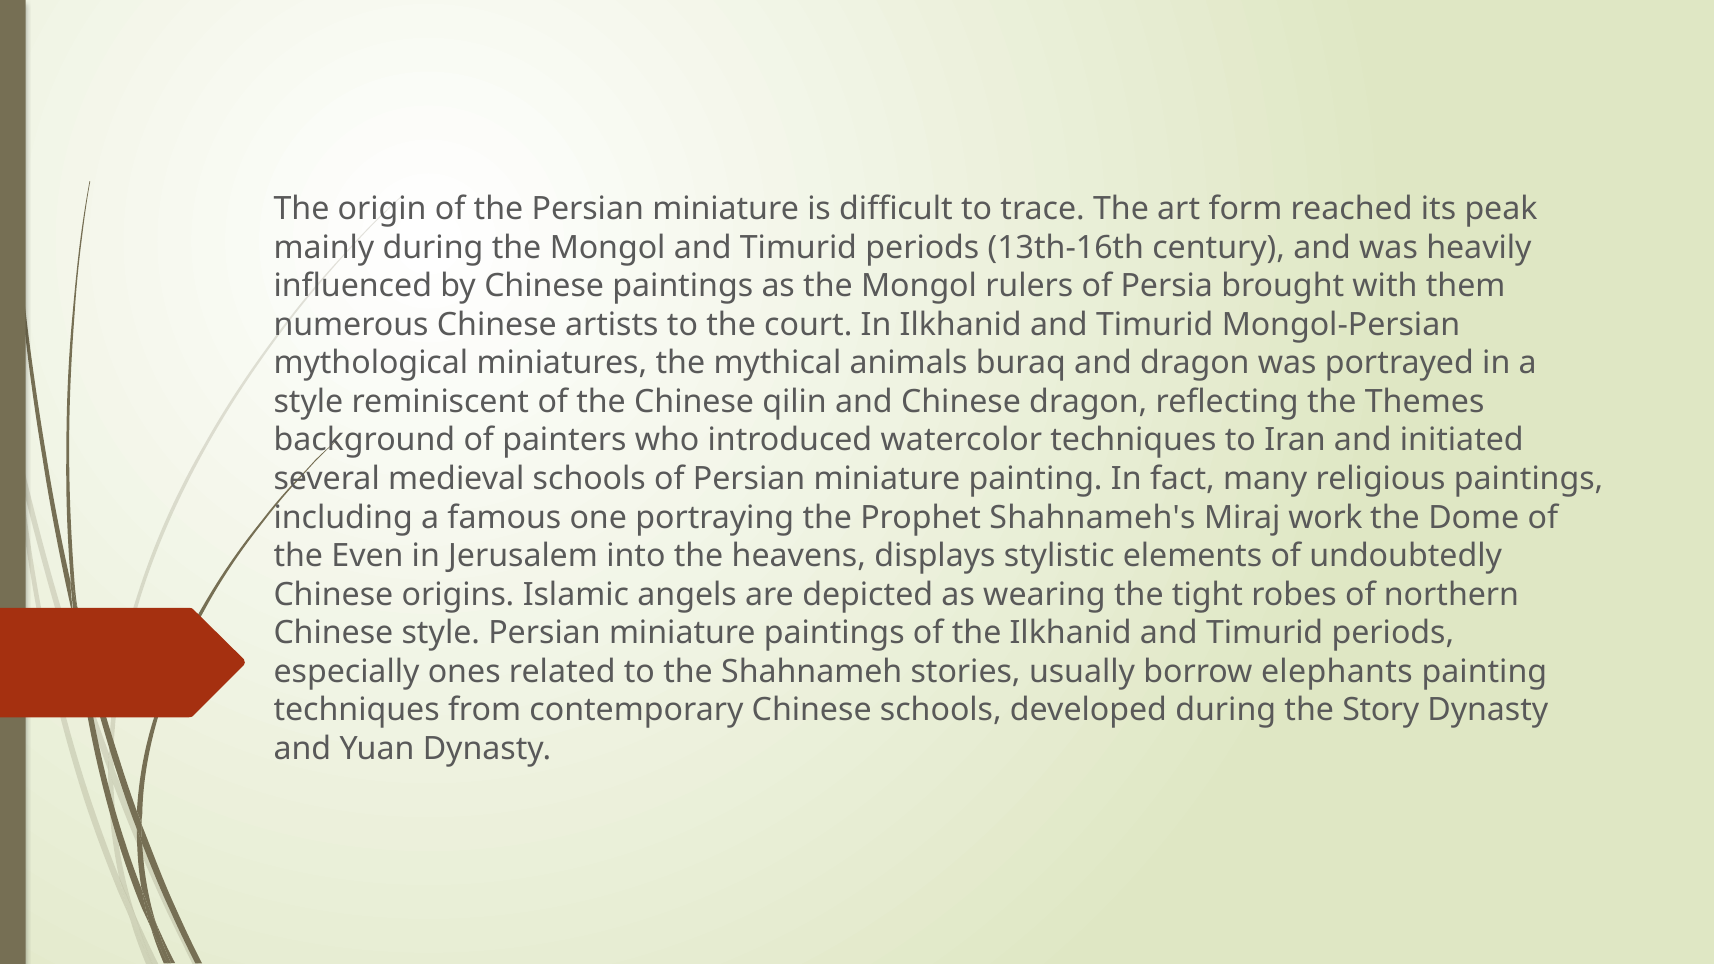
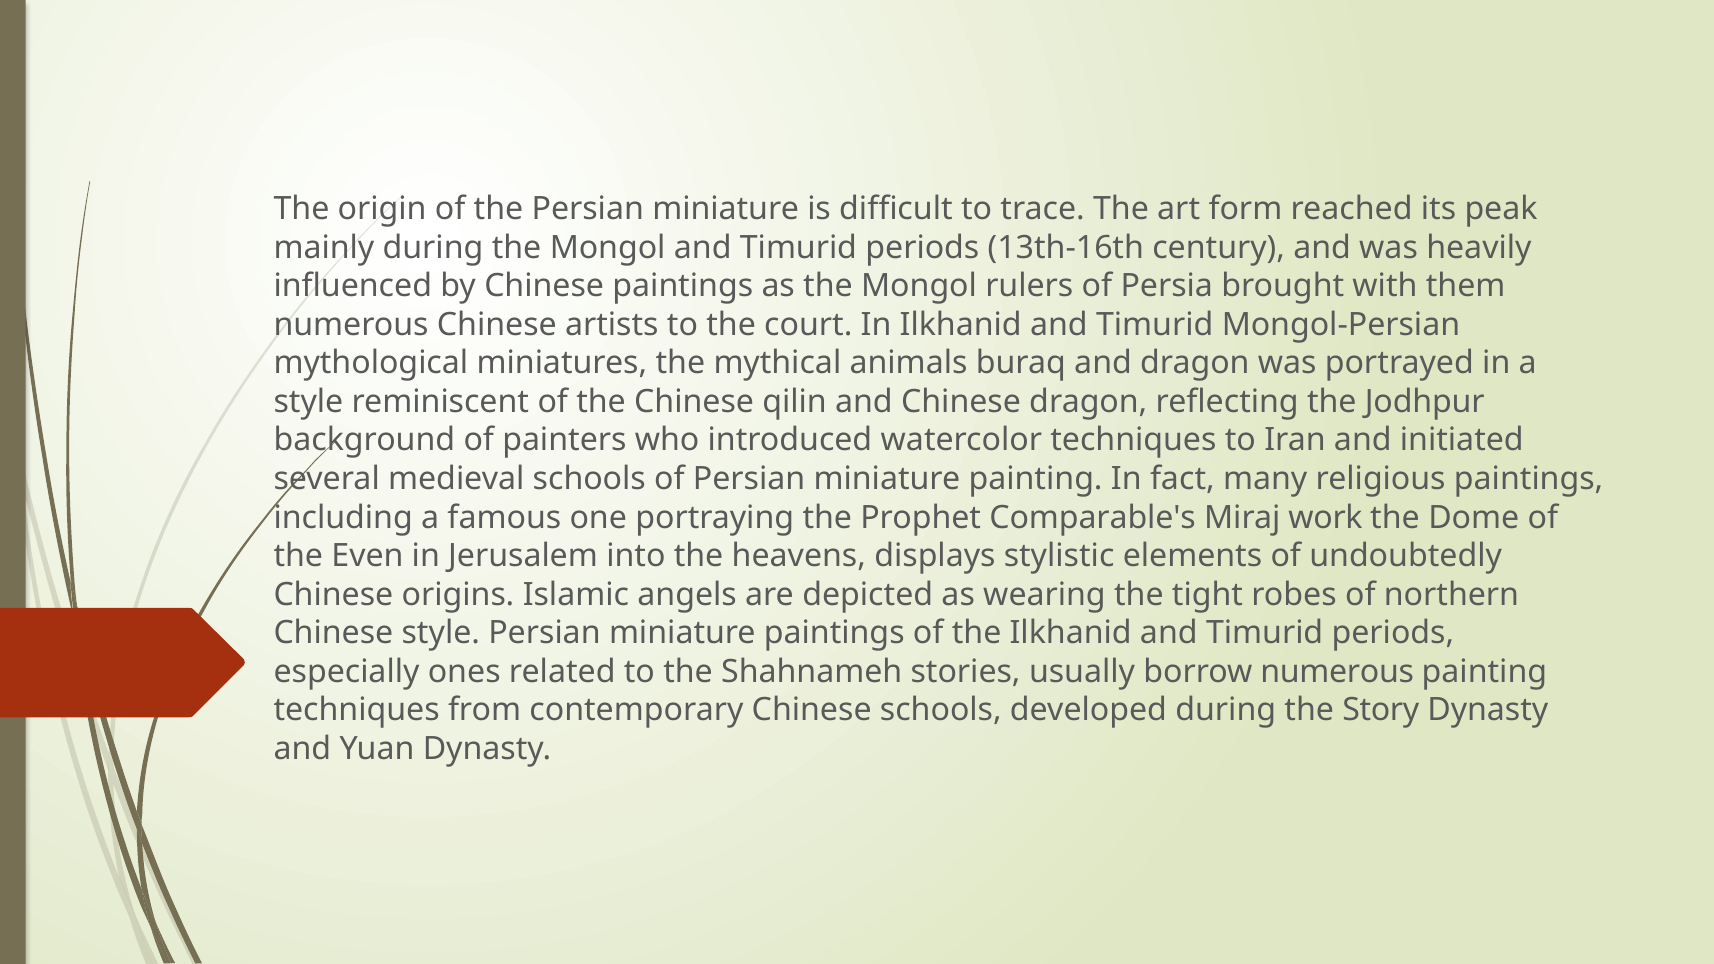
Themes: Themes -> Jodhpur (1425, 402)
Shahnameh's: Shahnameh's -> Comparable's (1093, 518)
borrow elephants: elephants -> numerous (1337, 672)
